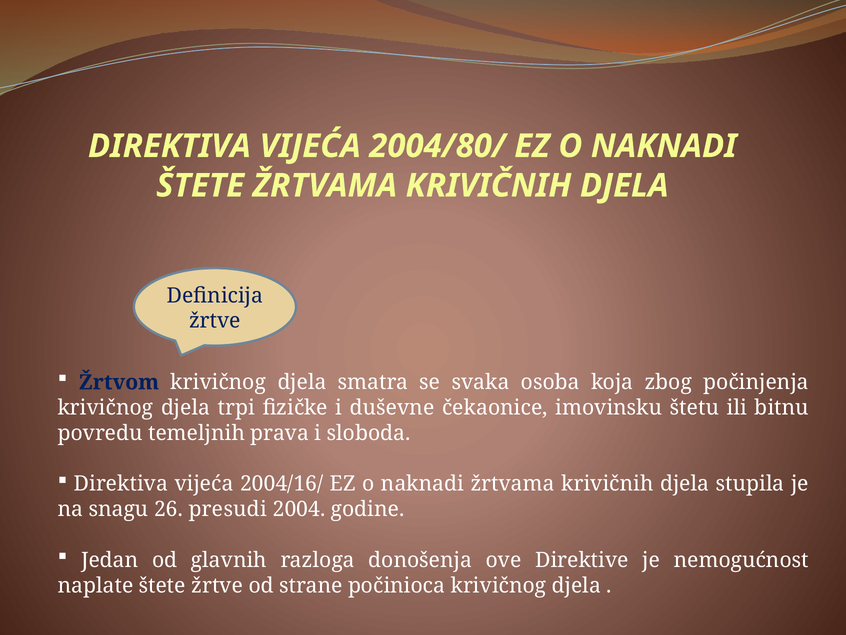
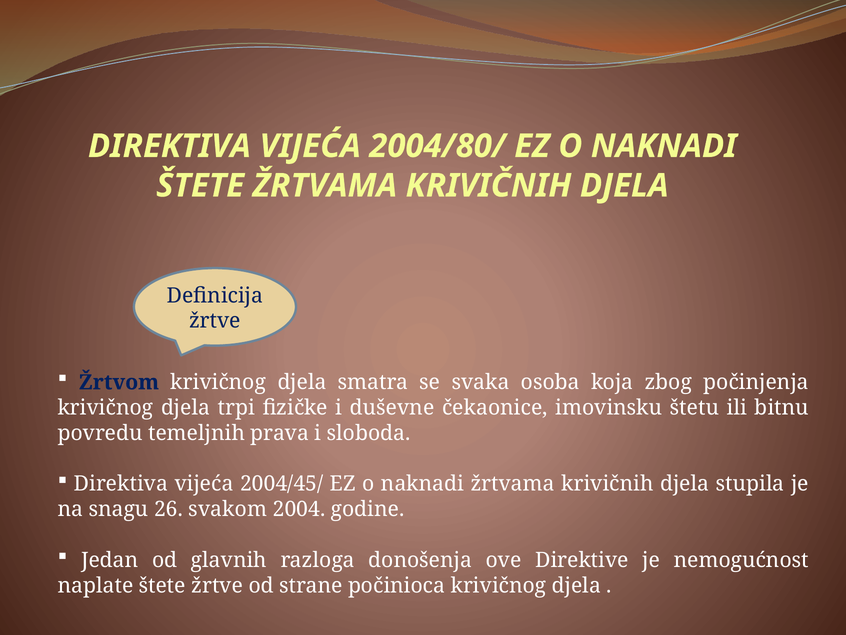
2004/16/: 2004/16/ -> 2004/45/ (282, 484)
presudi: presudi -> svakom (228, 509)
